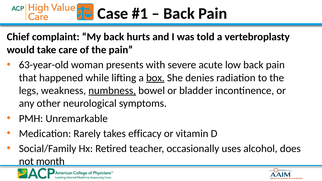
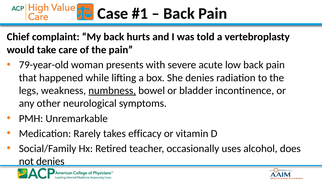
63-year-old: 63-year-old -> 79-year-old (44, 65)
box underline: present -> none (155, 78)
not month: month -> denies (50, 161)
